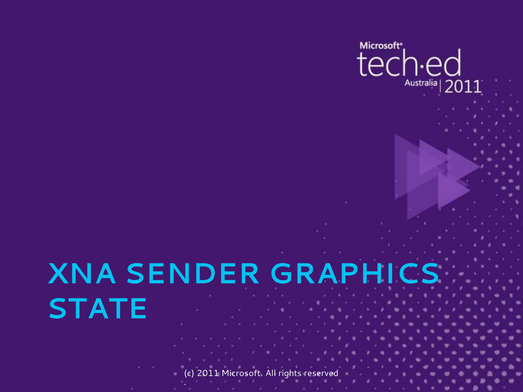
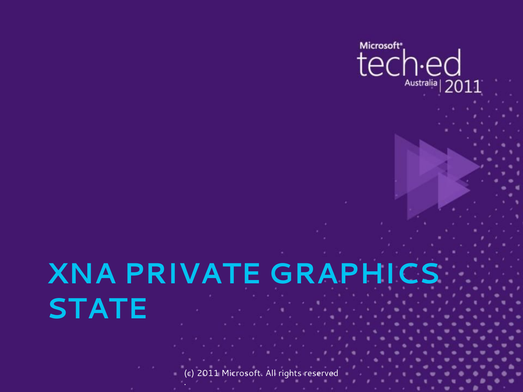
SENDER: SENDER -> PRIVATE (192, 274)
